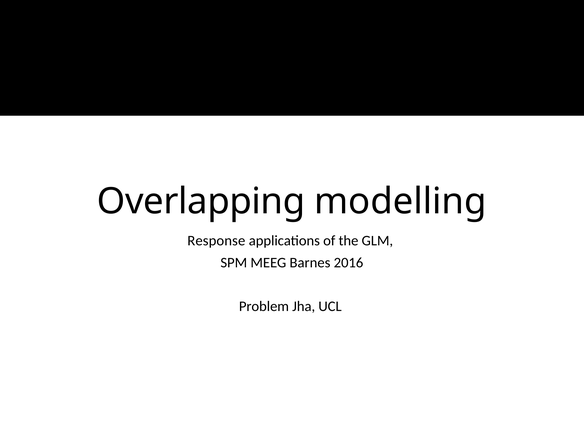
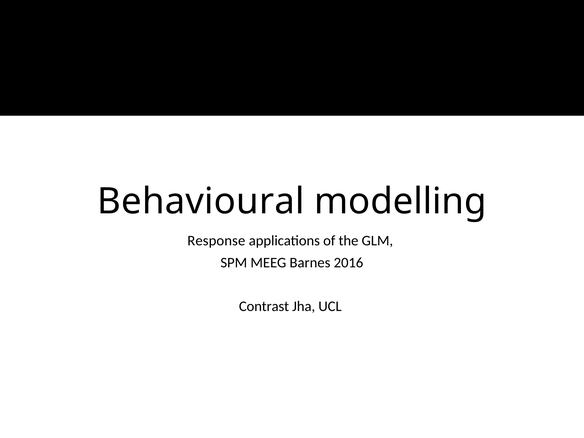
Overlapping: Overlapping -> Behavioural (201, 201)
Problem: Problem -> Contrast (264, 306)
